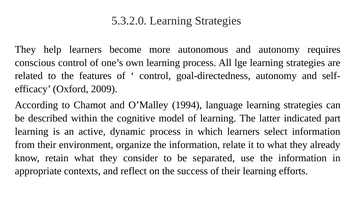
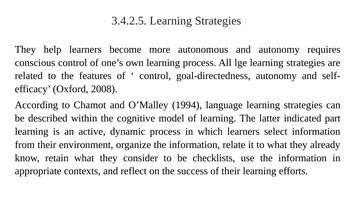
5.3.2.0: 5.3.2.0 -> 3.4.2.5 (129, 21)
2009: 2009 -> 2008 (104, 89)
separated: separated -> checklists (214, 158)
